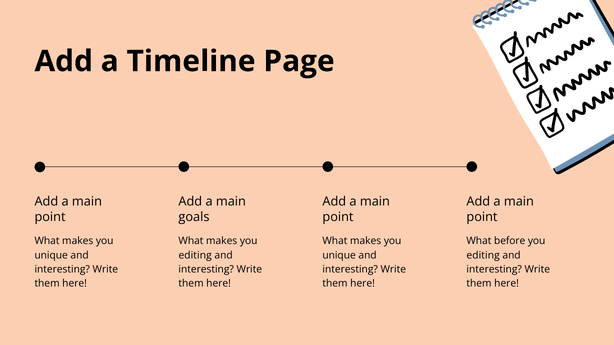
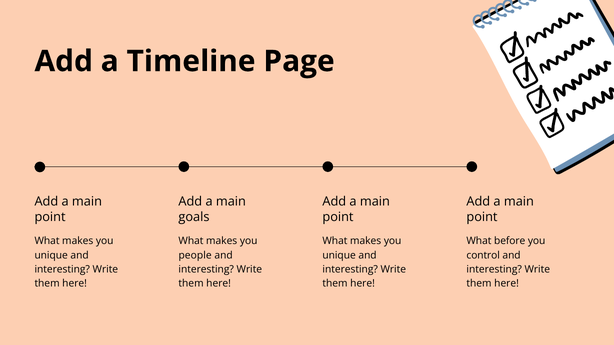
editing: editing -> people (195, 255)
editing: editing -> control (483, 255)
